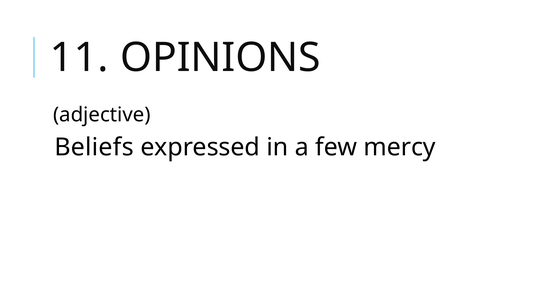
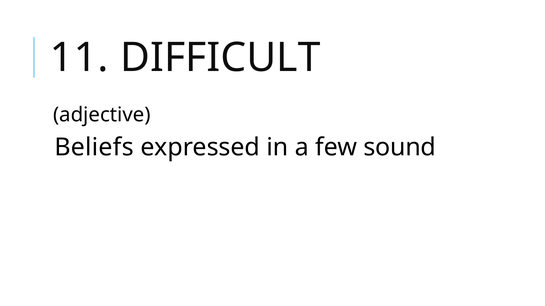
OPINIONS: OPINIONS -> DIFFICULT (220, 58)
mercy: mercy -> sound (400, 148)
